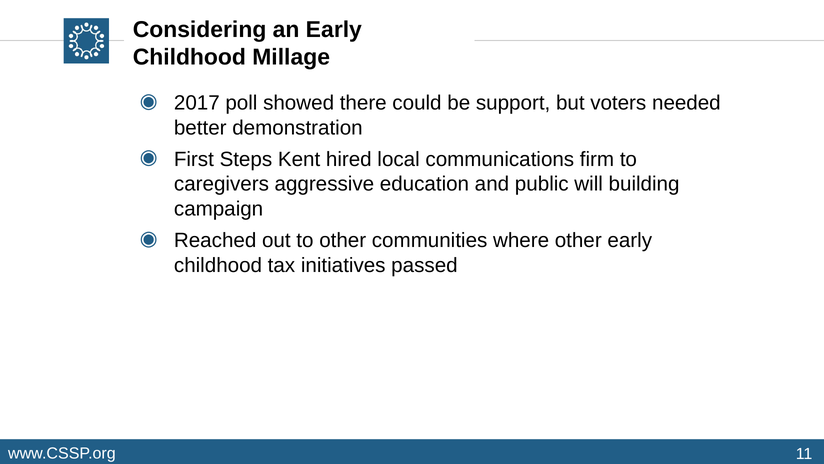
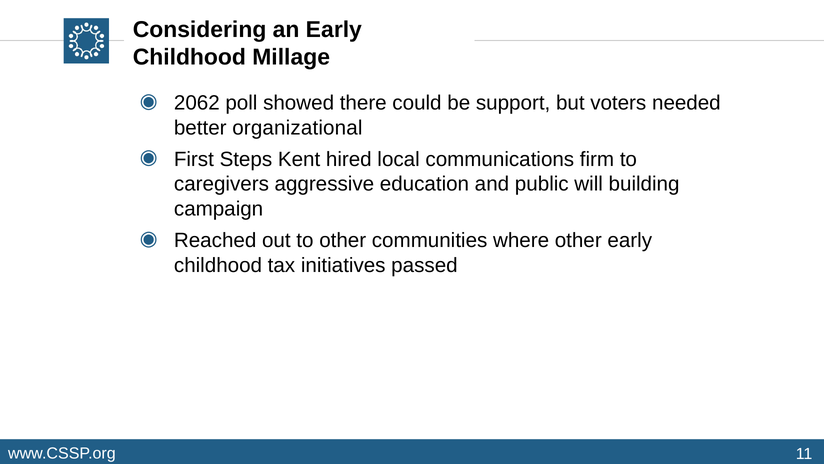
2017: 2017 -> 2062 (197, 103)
demonstration: demonstration -> organizational (297, 128)
